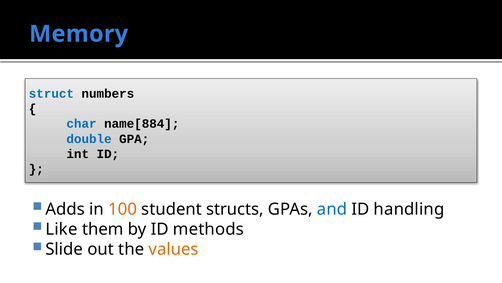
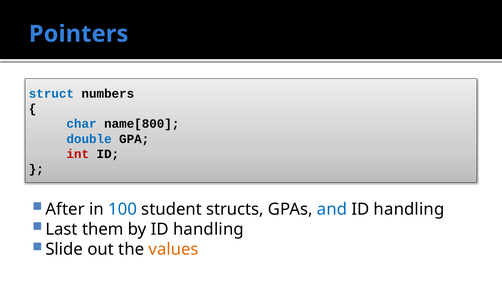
Memory: Memory -> Pointers (79, 34)
name[884: name[884 -> name[800 (142, 124)
int colour: black -> red (78, 154)
Adds: Adds -> After (65, 209)
100 colour: orange -> blue (123, 209)
Like: Like -> Last (62, 229)
by ID methods: methods -> handling (208, 229)
